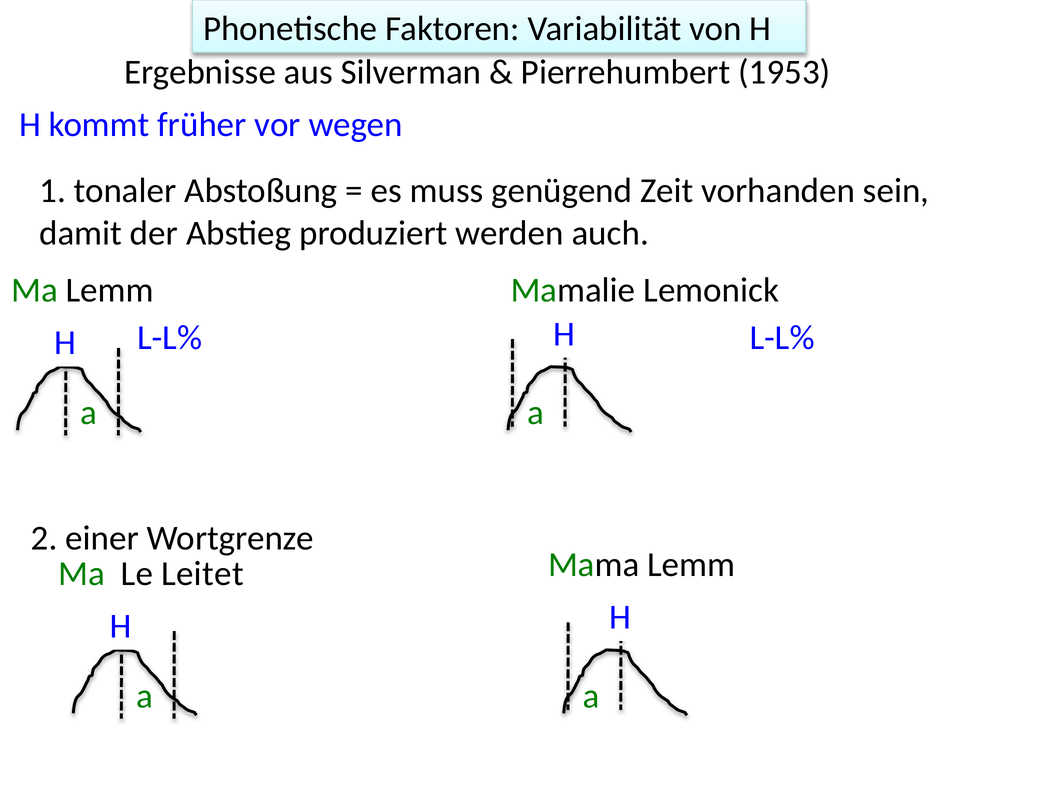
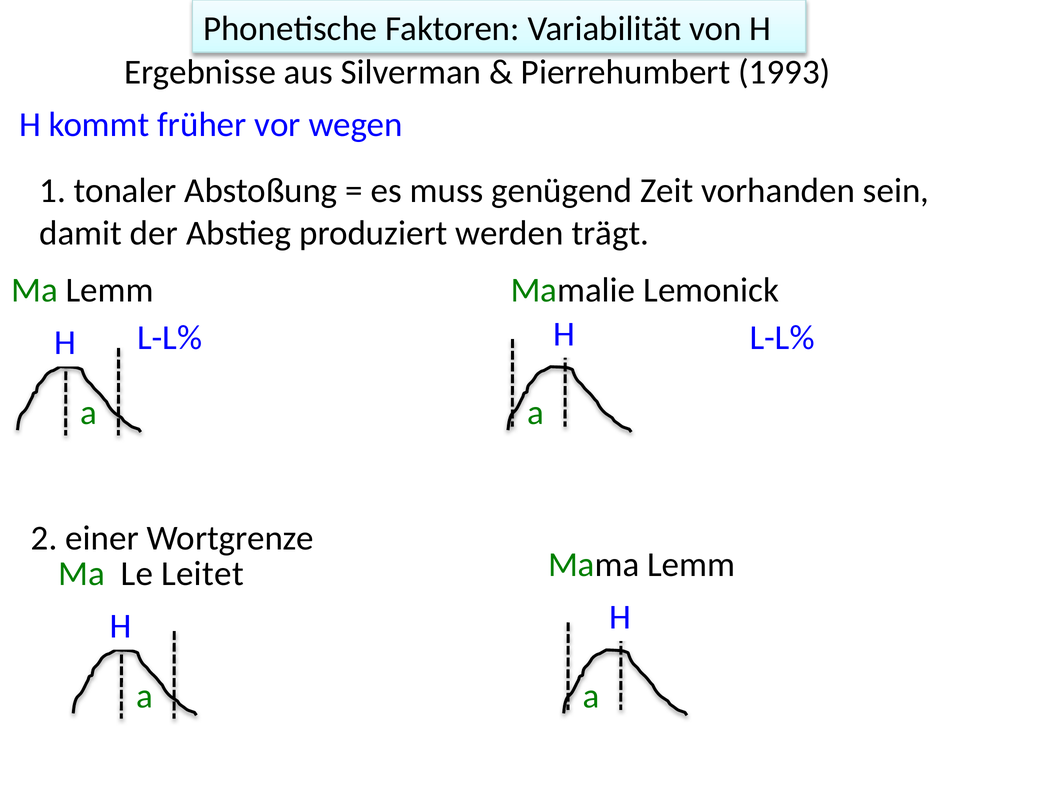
1953: 1953 -> 1993 (784, 72)
auch: auch -> trägt (610, 233)
